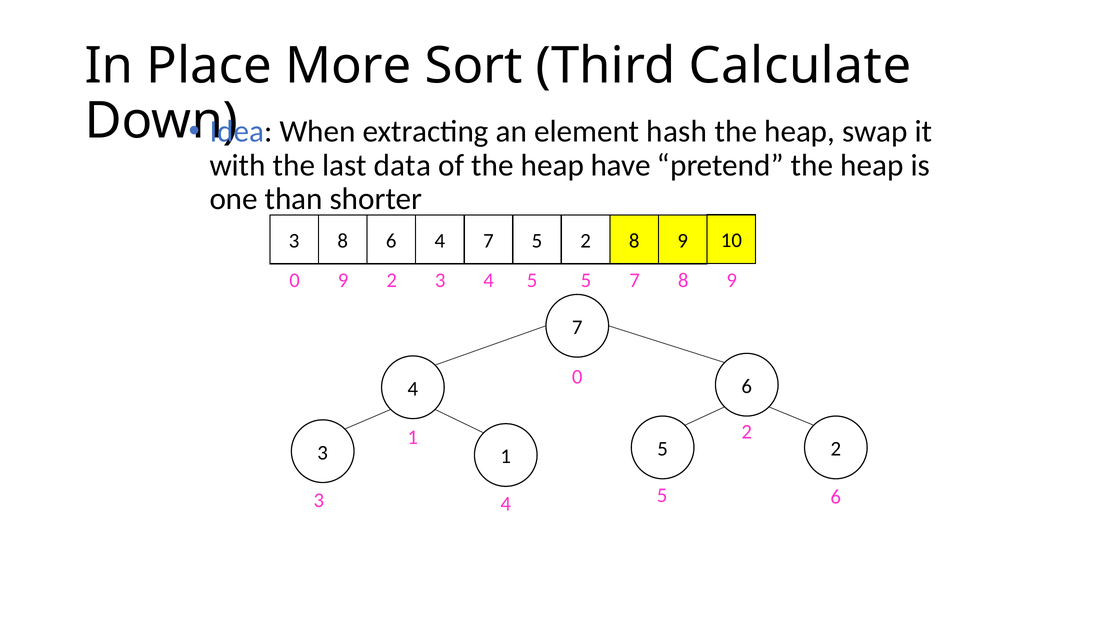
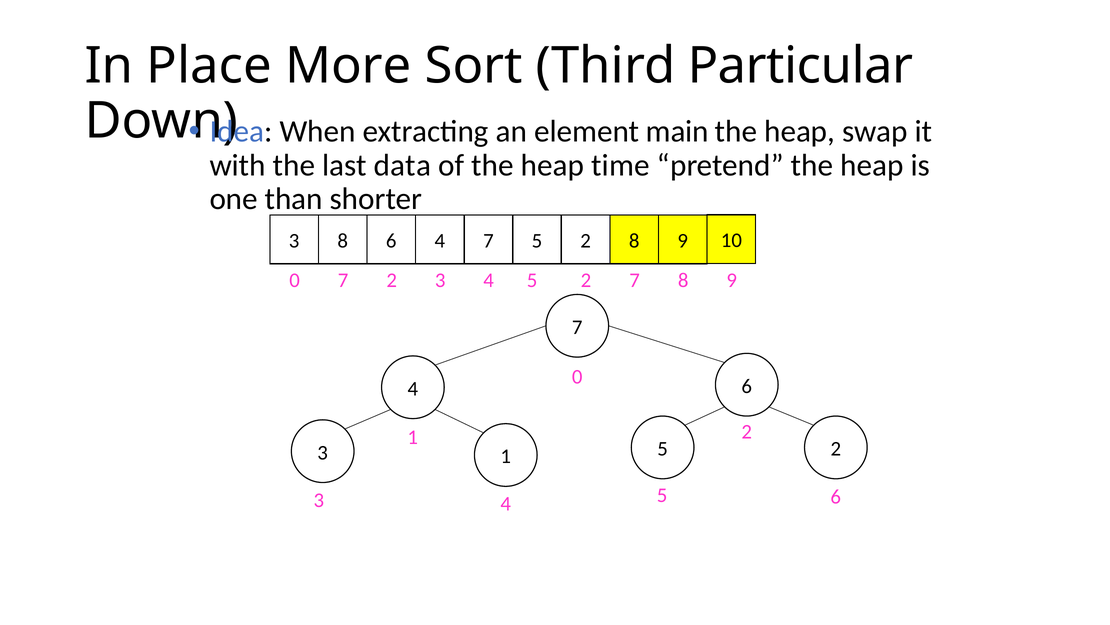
Calculate: Calculate -> Particular (801, 66)
hash: hash -> main (677, 131)
have: have -> time (620, 165)
0 9: 9 -> 7 (343, 280)
4 5 5: 5 -> 2 (586, 280)
